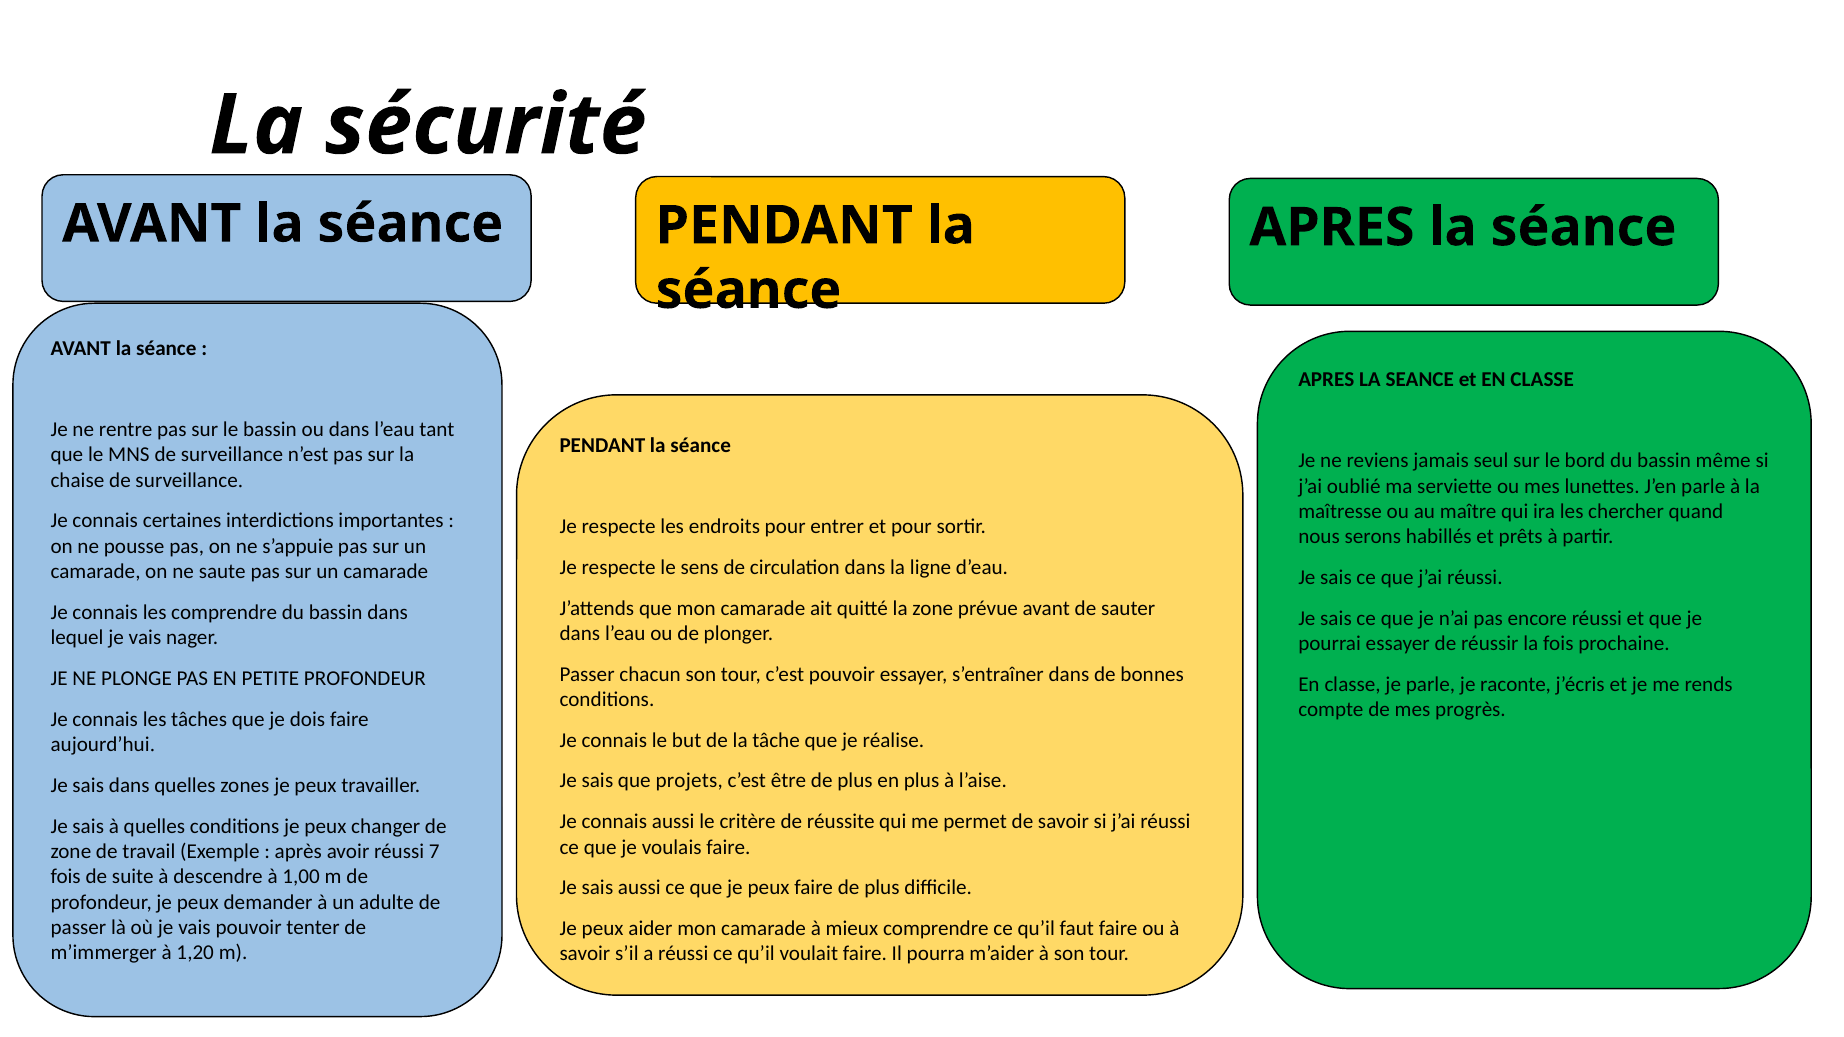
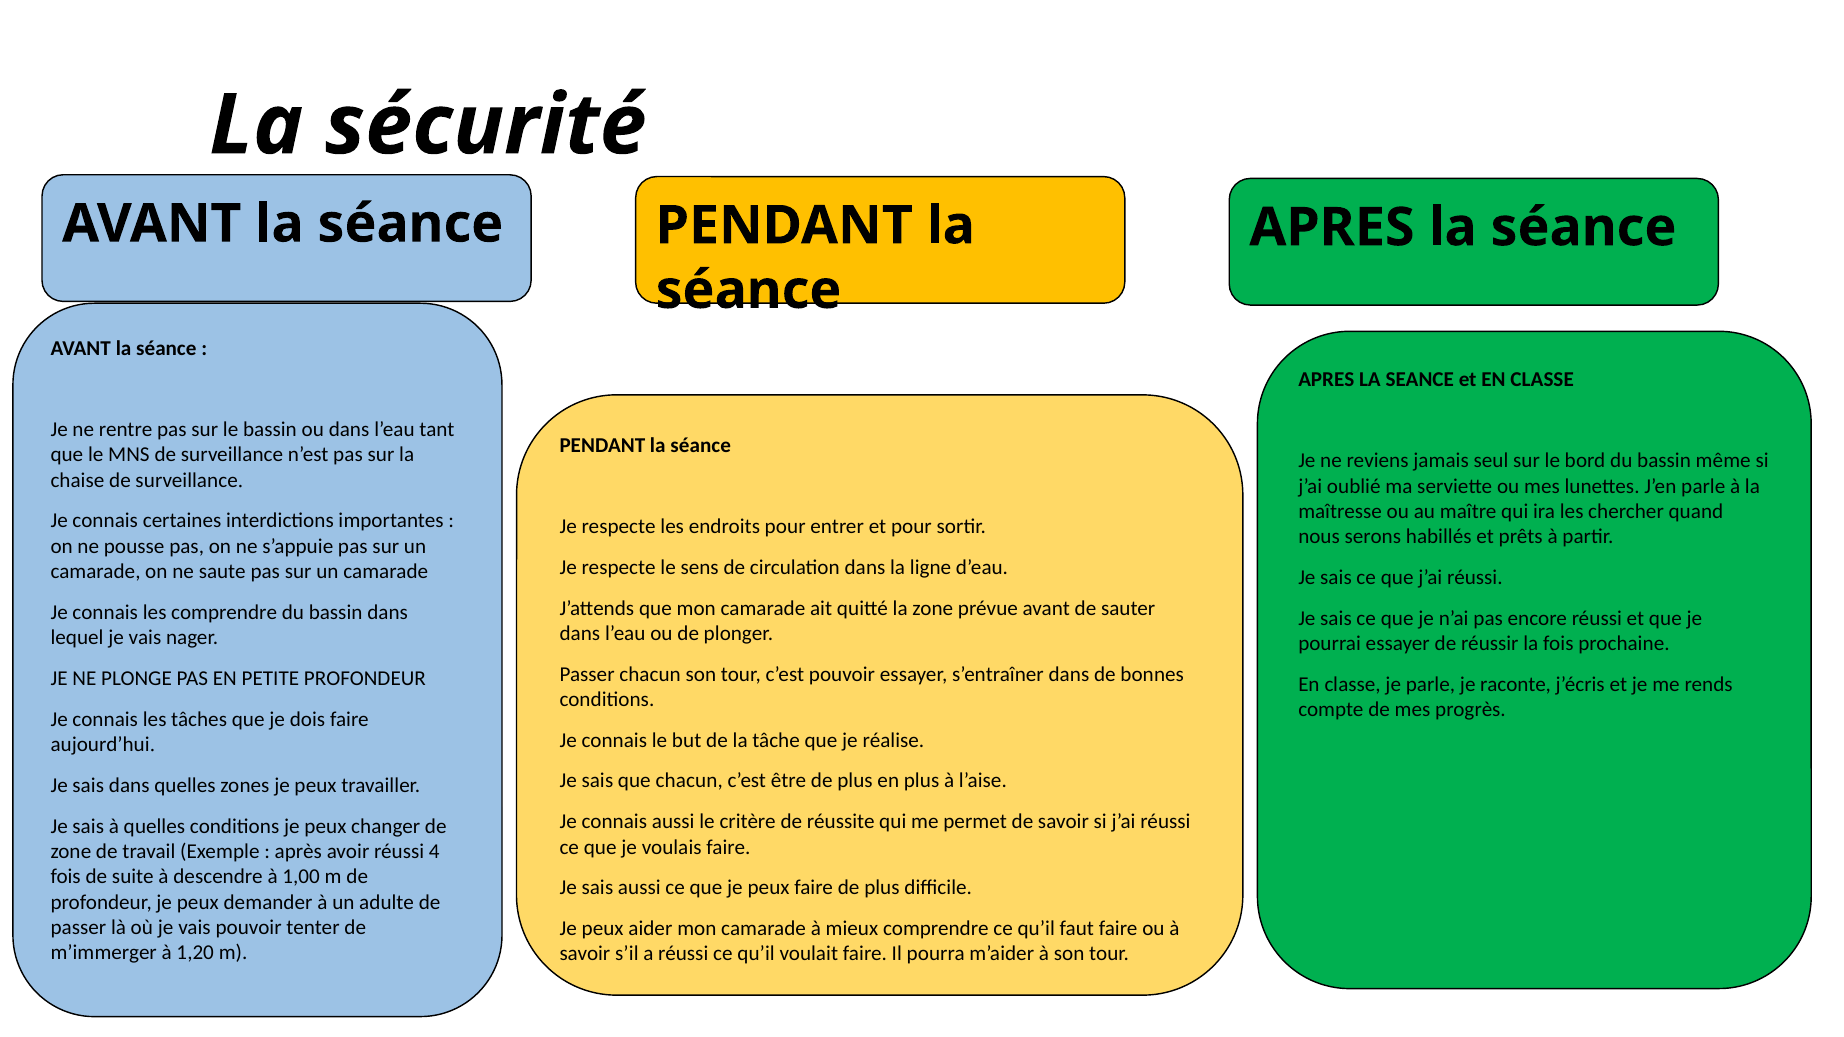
que projets: projets -> chacun (689, 781)
7: 7 -> 4 (434, 852)
